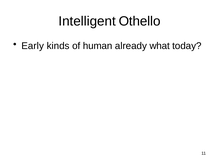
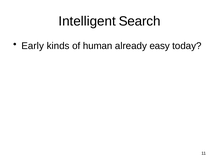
Othello: Othello -> Search (140, 21)
what: what -> easy (160, 46)
